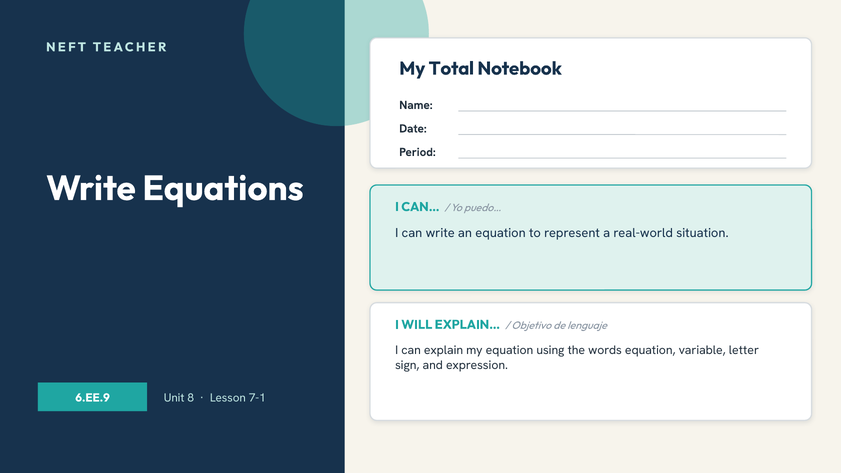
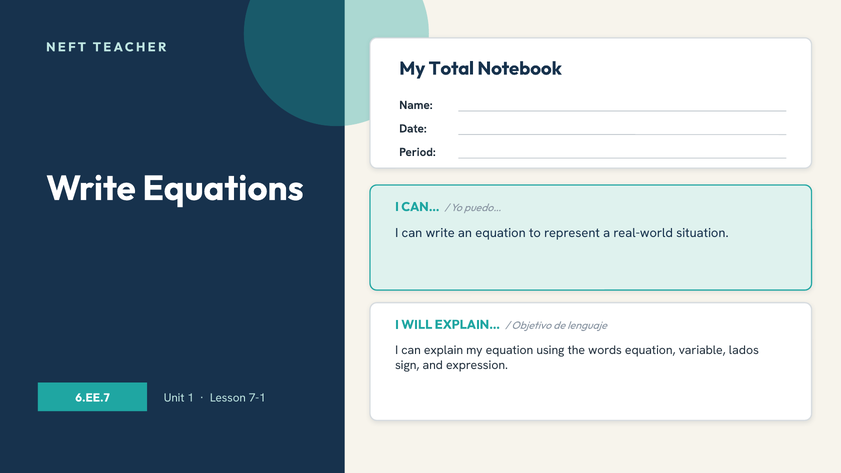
letter: letter -> lados (744, 350)
6.EE.9: 6.EE.9 -> 6.EE.7 (92, 398)
8: 8 -> 1 (191, 398)
